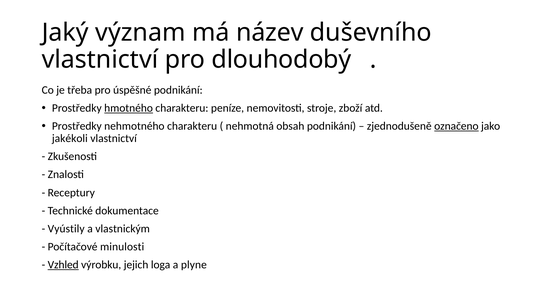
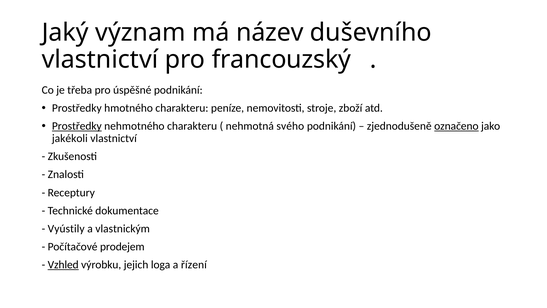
dlouhodobý: dlouhodobý -> francouzský (281, 60)
hmotného underline: present -> none (129, 108)
Prostředky underline: none -> present (77, 126)
obsah: obsah -> svého (290, 126)
minulosti: minulosti -> prodejem (122, 246)
plyne: plyne -> řízení (194, 264)
